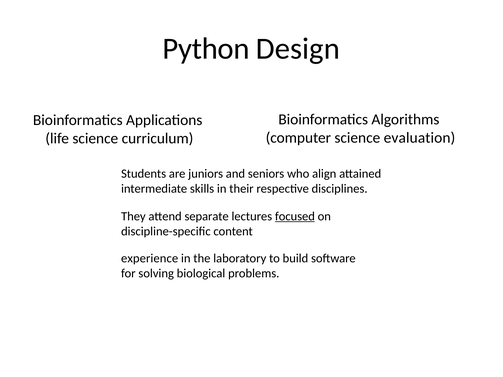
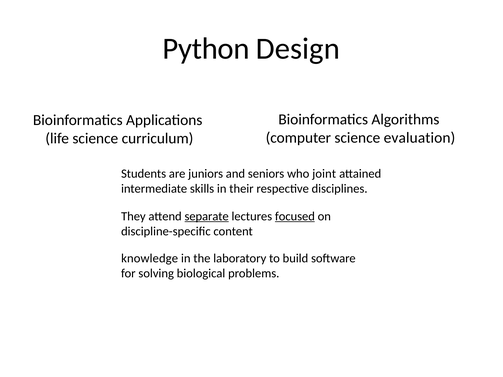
align: align -> joint (324, 174)
separate underline: none -> present (207, 216)
experience: experience -> knowledge (150, 258)
